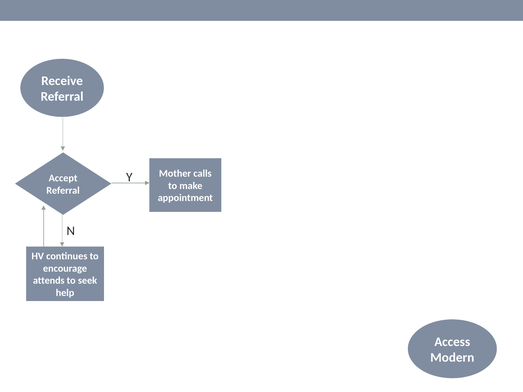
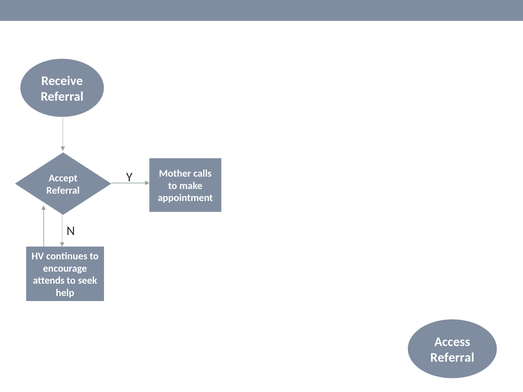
Modern: Modern -> Referral (452, 358)
